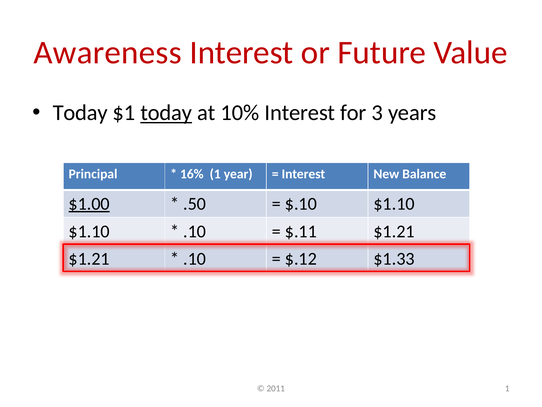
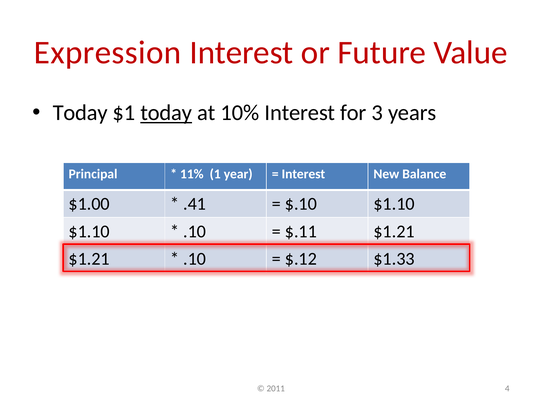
Awareness: Awareness -> Expression (108, 52)
16%: 16% -> 11% (192, 174)
$1.00 underline: present -> none (89, 204)
.50: .50 -> .41 (195, 204)
2011 1: 1 -> 4 (507, 388)
